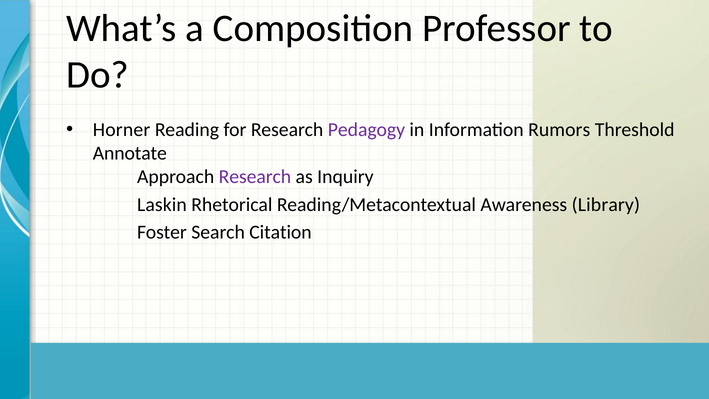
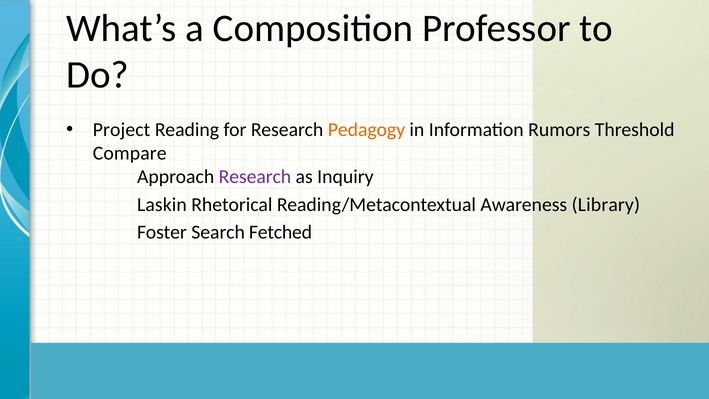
Horner: Horner -> Project (122, 130)
Pedagogy colour: purple -> orange (366, 130)
Annotate: Annotate -> Compare (130, 153)
Citation: Citation -> Fetched (281, 232)
